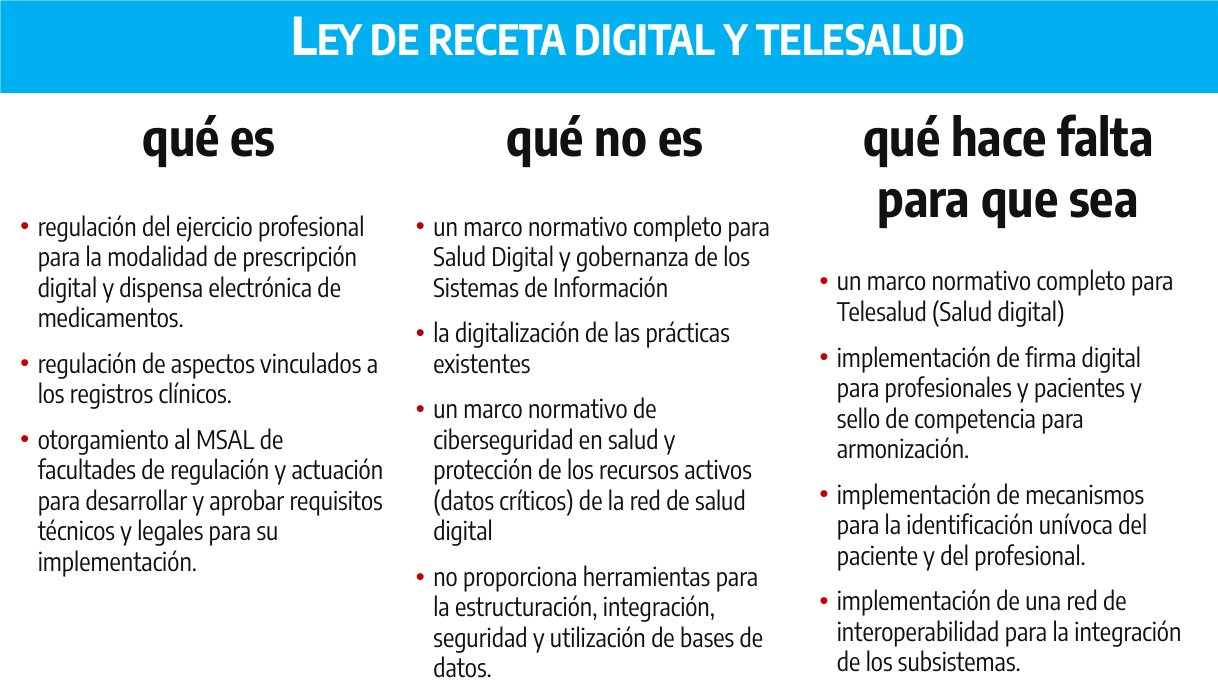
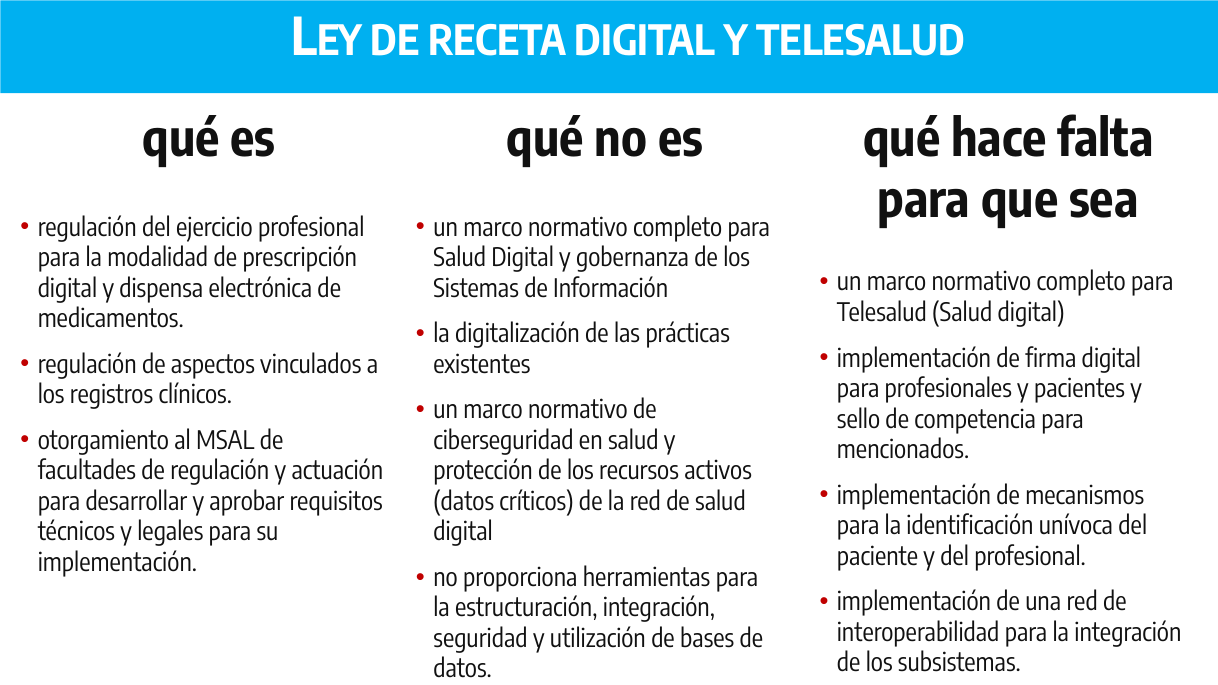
armonización: armonización -> mencionados (903, 450)
